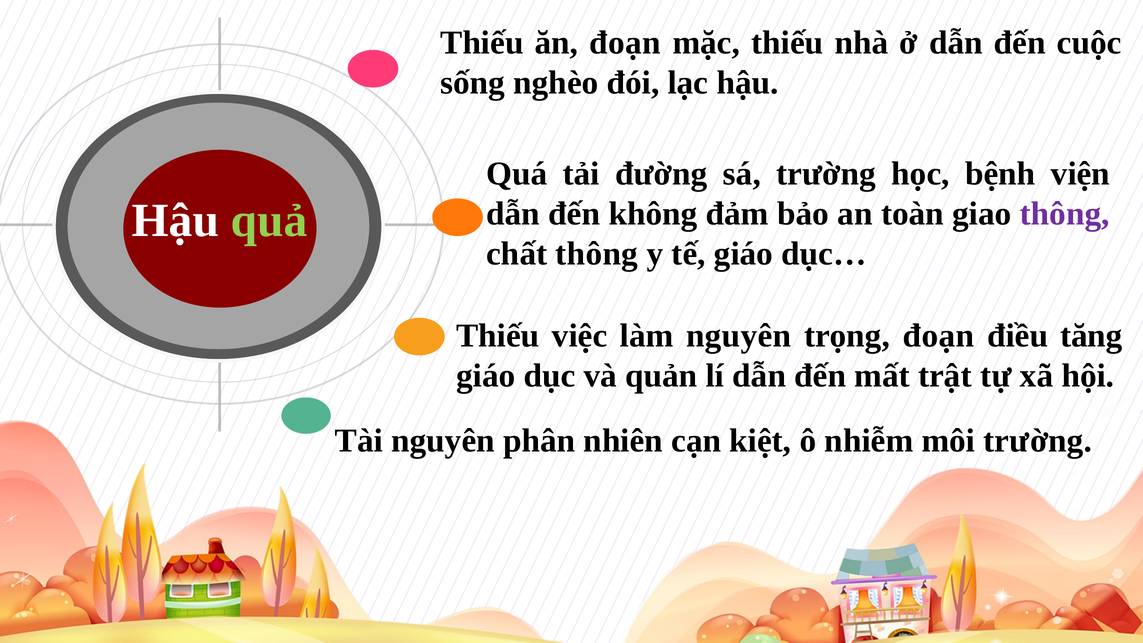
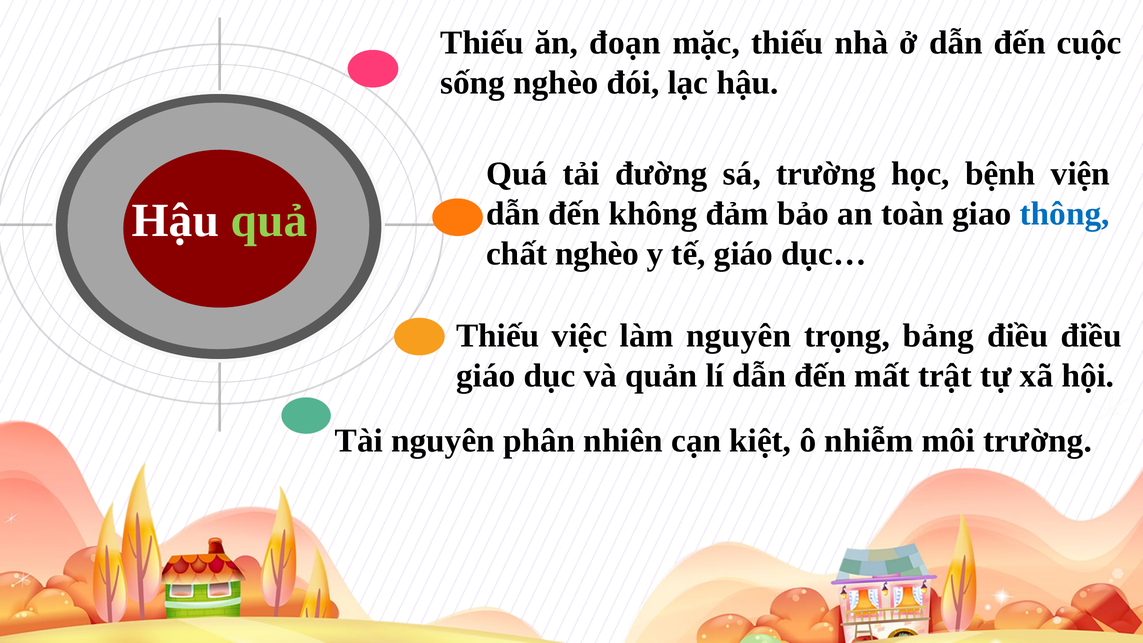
thông colour: purple -> blue (1065, 214)
chất thông: thông -> nghèo (597, 254)
trọng đoạn: đoạn -> bảng (938, 336)
điều tăng: tăng -> điều (1091, 336)
